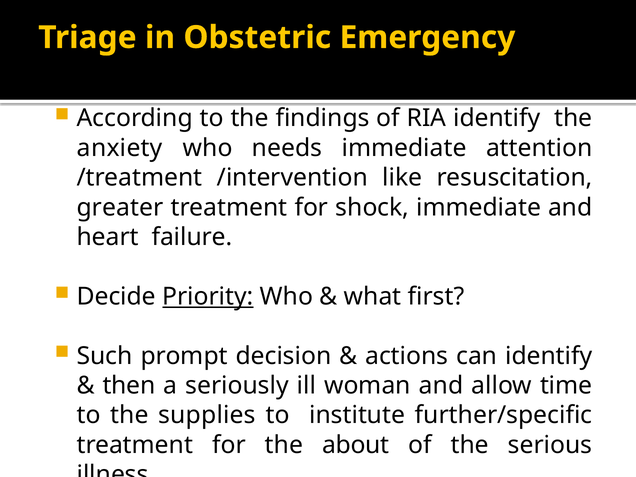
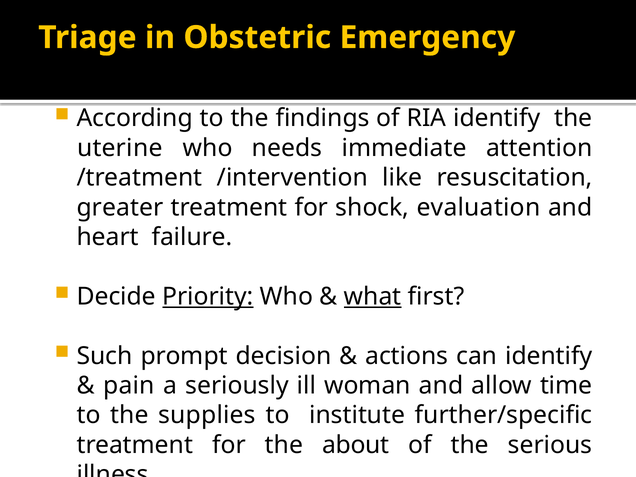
anxiety: anxiety -> uterine (120, 148)
shock immediate: immediate -> evaluation (479, 207)
what underline: none -> present (373, 297)
then: then -> pain (129, 386)
